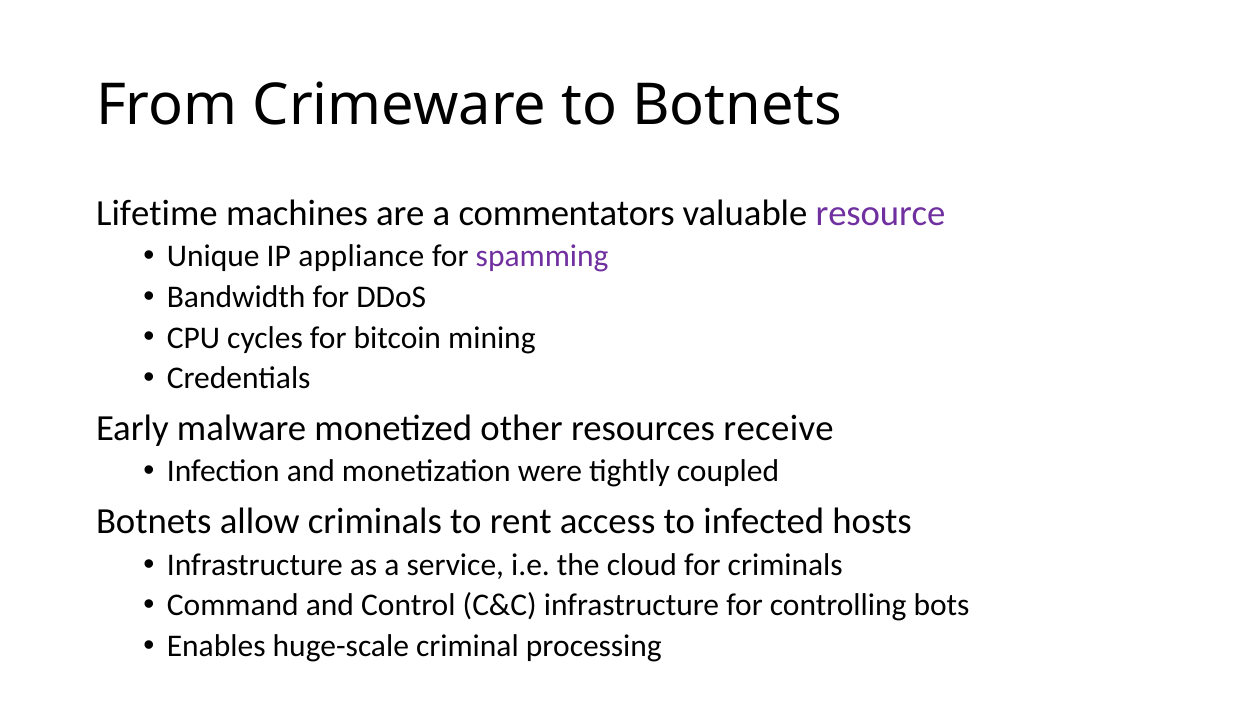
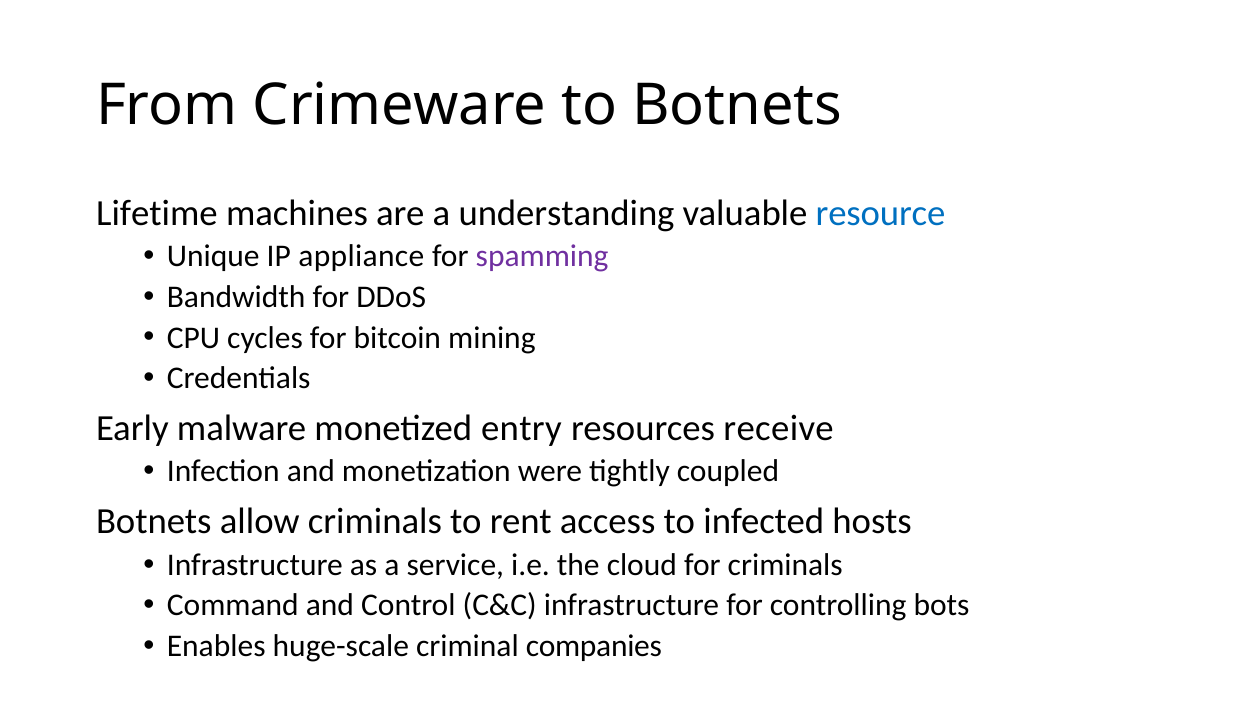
commentators: commentators -> understanding (567, 213)
resource colour: purple -> blue (880, 213)
other: other -> entry (521, 428)
processing: processing -> companies (594, 646)
